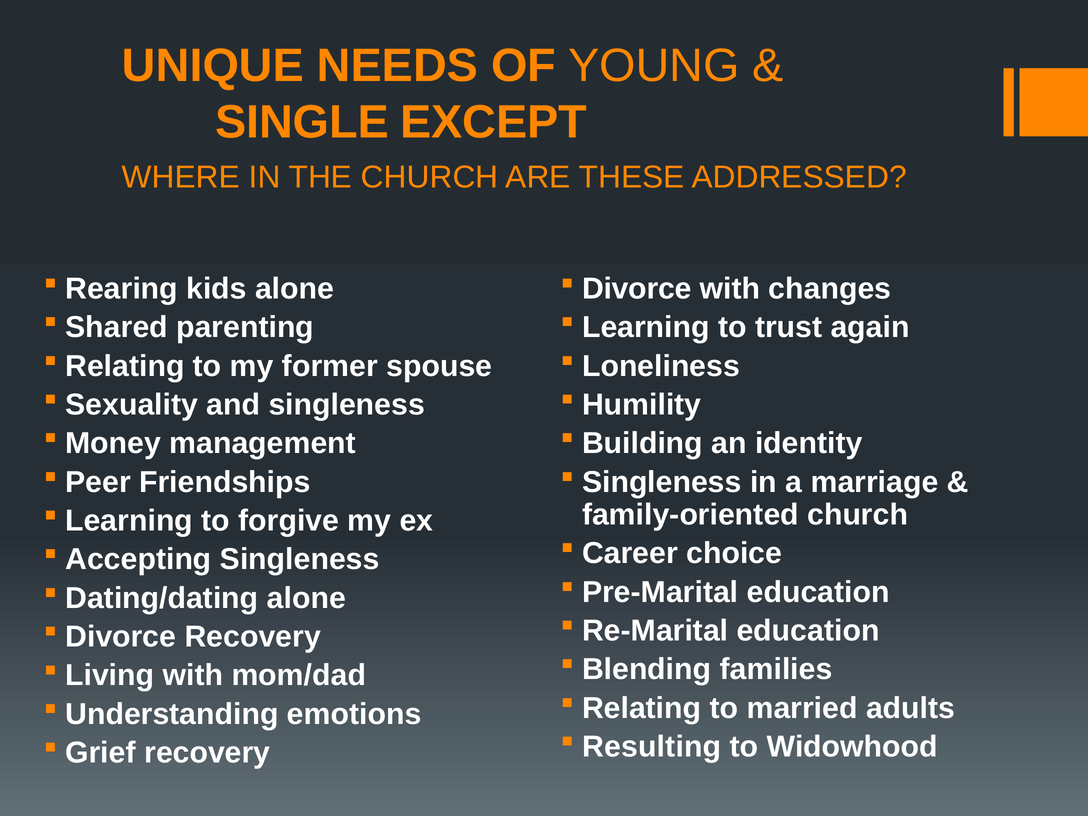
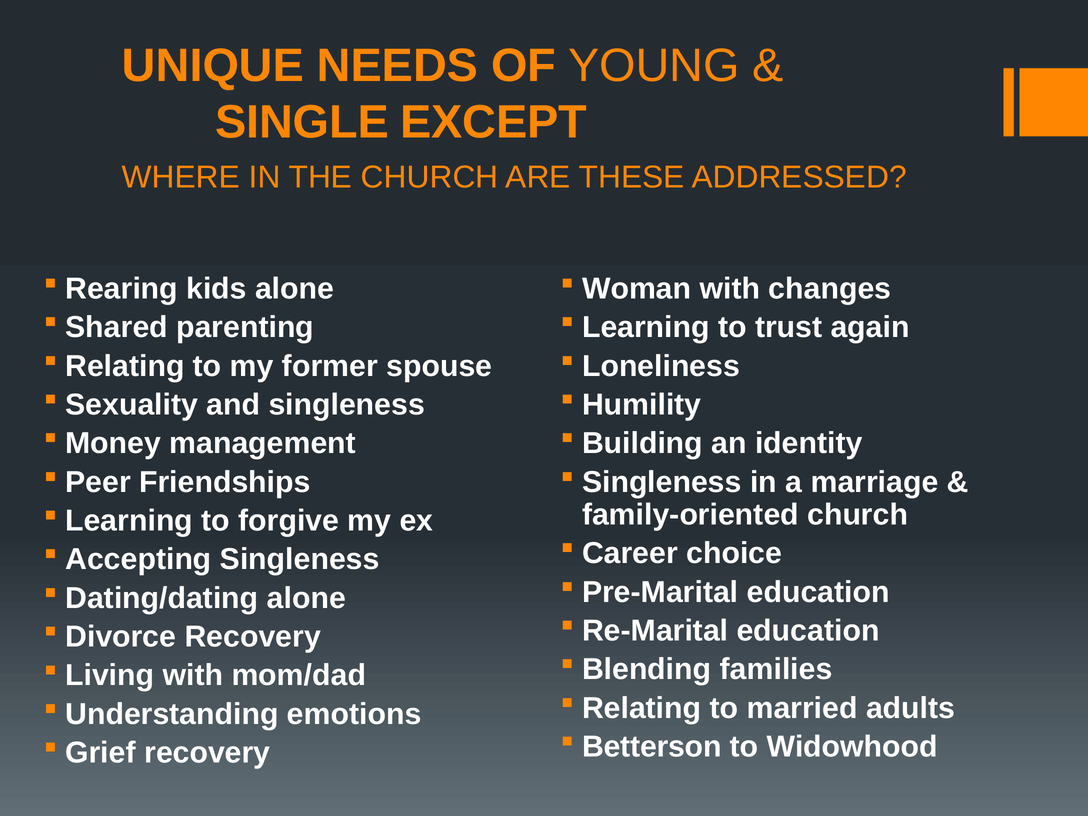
Divorce: Divorce -> Woman (637, 289)
Resulting: Resulting -> Betterson (652, 747)
